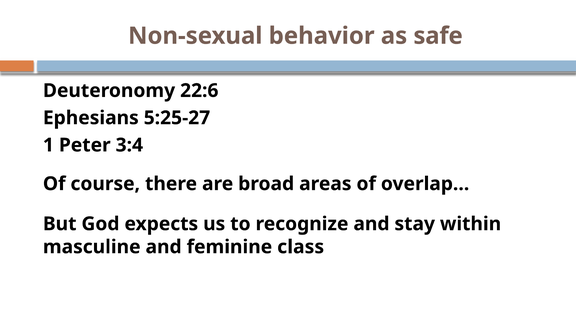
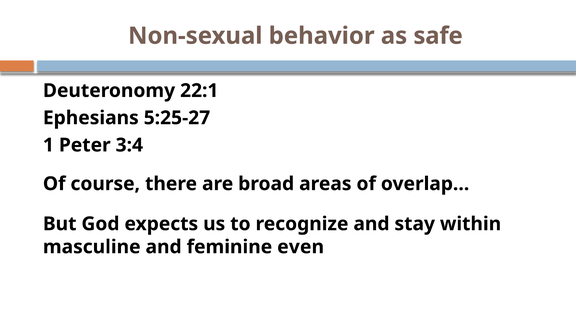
22:6: 22:6 -> 22:1 (199, 91)
class: class -> even (301, 247)
